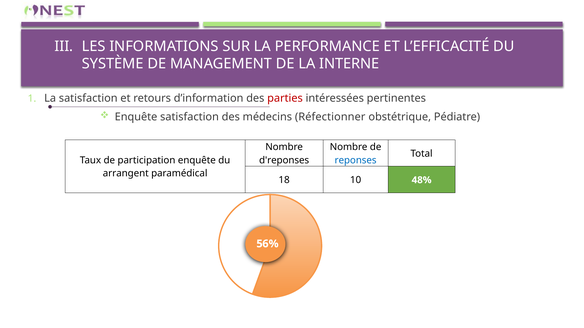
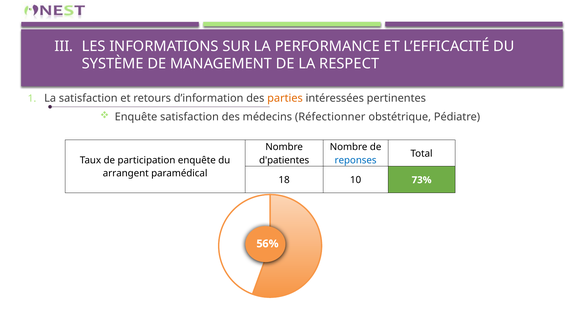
INTERNE: INTERNE -> RESPECT (349, 64)
parties colour: red -> orange (285, 98)
d'reponses: d'reponses -> d'patientes (284, 160)
48%: 48% -> 73% (422, 180)
